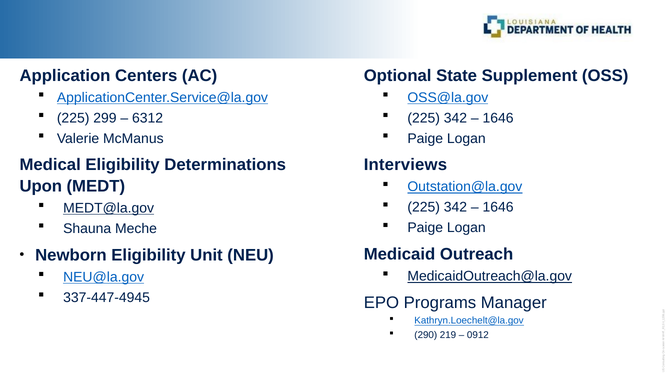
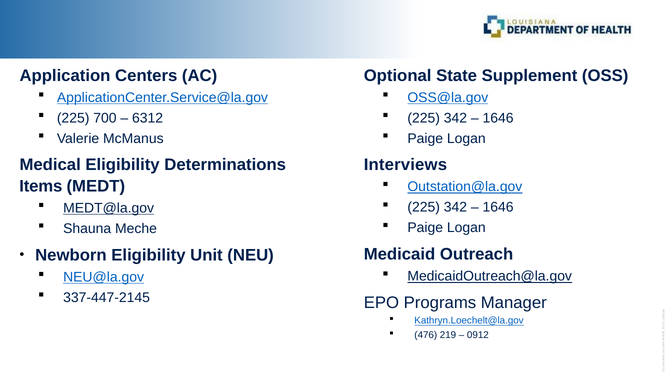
299: 299 -> 700 (105, 118)
Upon: Upon -> Items (41, 186)
337-447-4945: 337-447-4945 -> 337-447-2145 (107, 298)
290: 290 -> 476 (426, 335)
